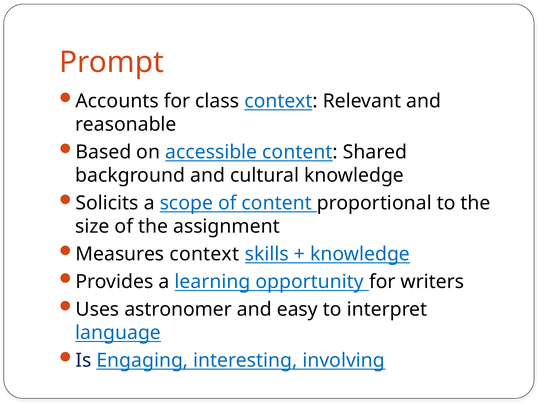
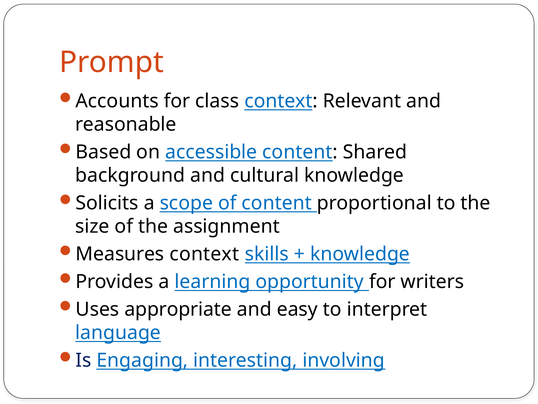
astronomer: astronomer -> appropriate (178, 309)
